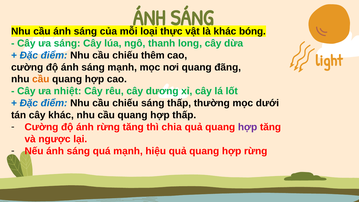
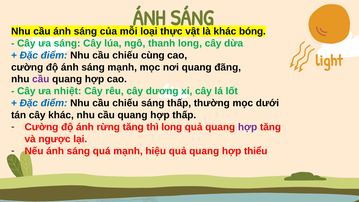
thêm: thêm -> cùng (153, 55)
cầu colour: orange -> purple (41, 79)
thì chia: chia -> long (172, 127)
hợp rừng: rừng -> thiểu (256, 151)
